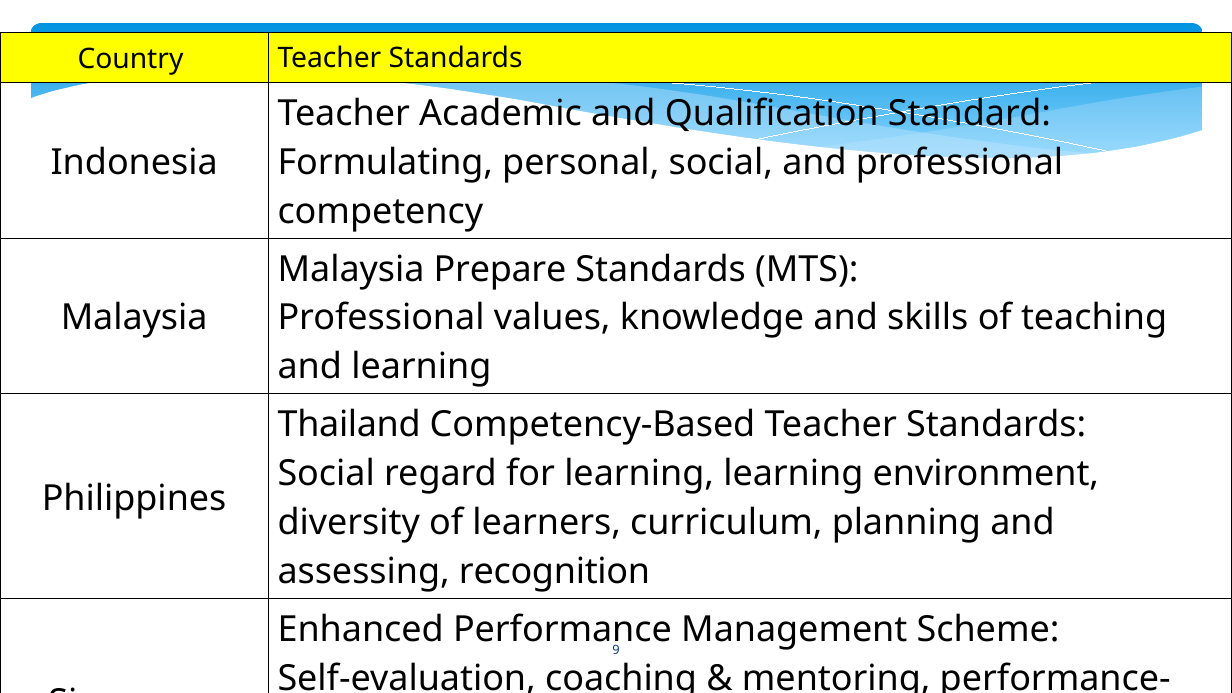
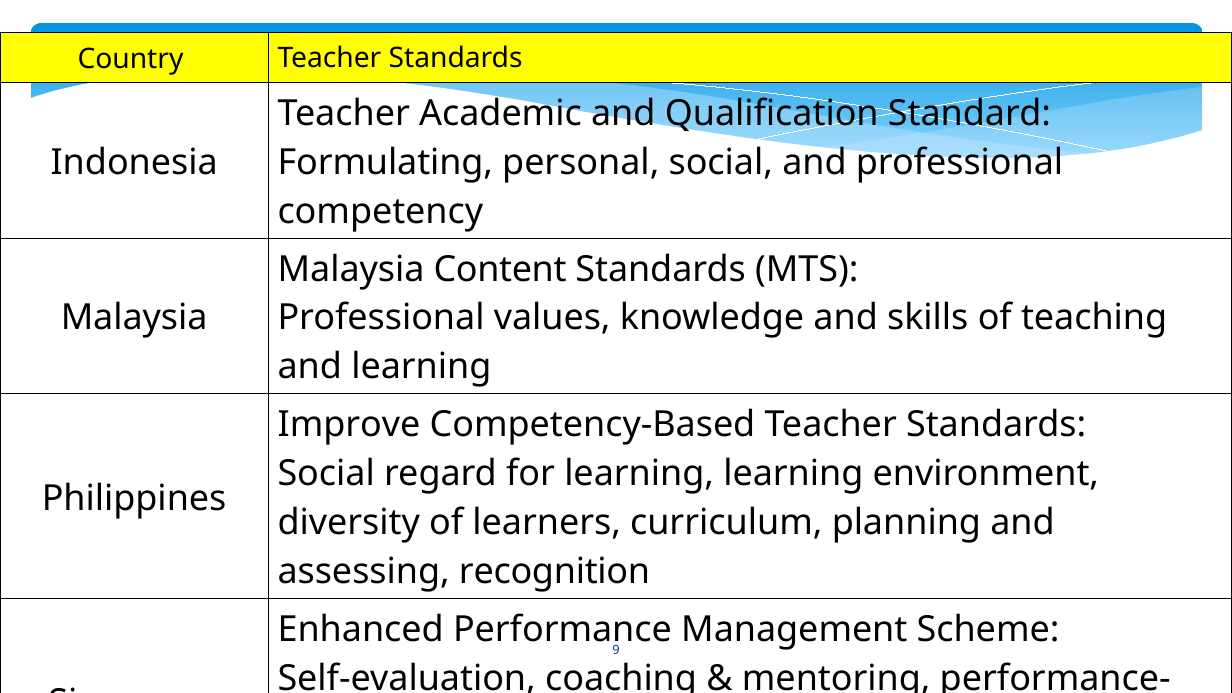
Prepare: Prepare -> Content (500, 269)
Thailand: Thailand -> Improve (349, 425)
